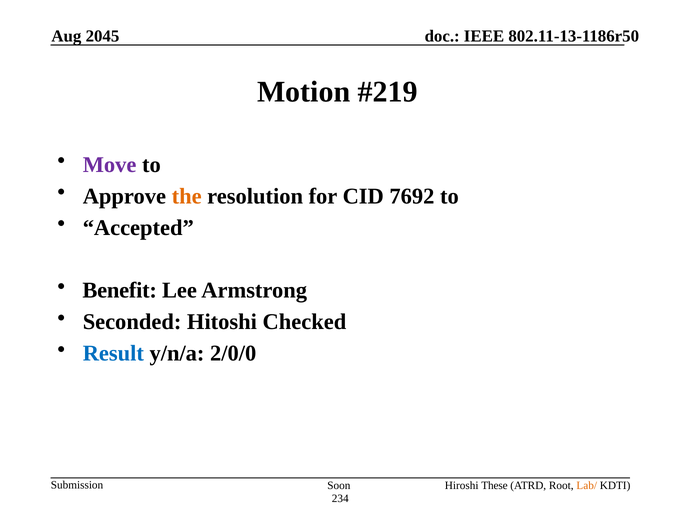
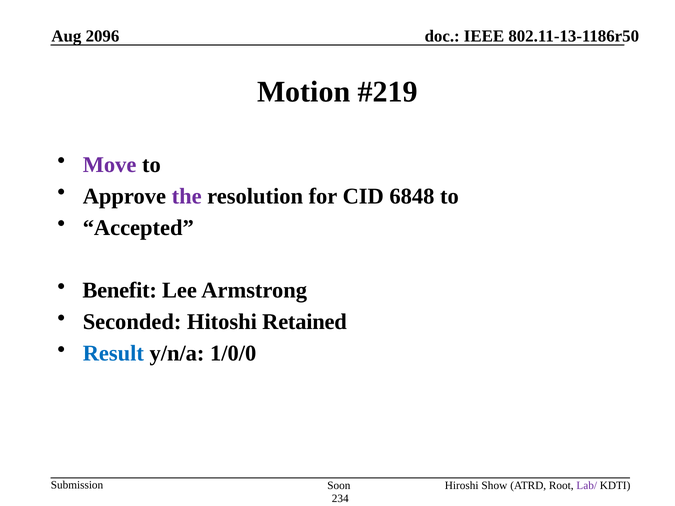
2045: 2045 -> 2096 (103, 36)
the colour: orange -> purple (187, 196)
7692: 7692 -> 6848 (412, 196)
Checked: Checked -> Retained (305, 322)
2/0/0: 2/0/0 -> 1/0/0 (233, 354)
These: These -> Show (494, 486)
Lab/ colour: orange -> purple (587, 486)
